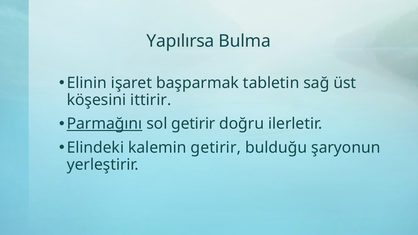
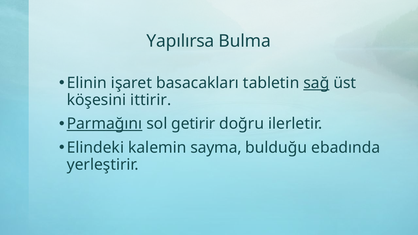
başparmak: başparmak -> basacakları (197, 83)
sağ underline: none -> present (316, 83)
kalemin getirir: getirir -> sayma (216, 148)
şaryonun: şaryonun -> ebadında (346, 148)
